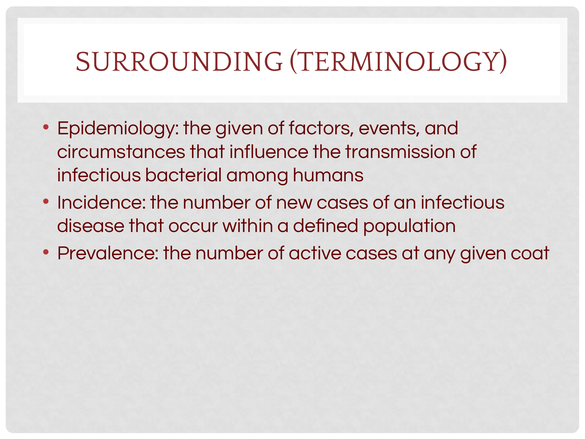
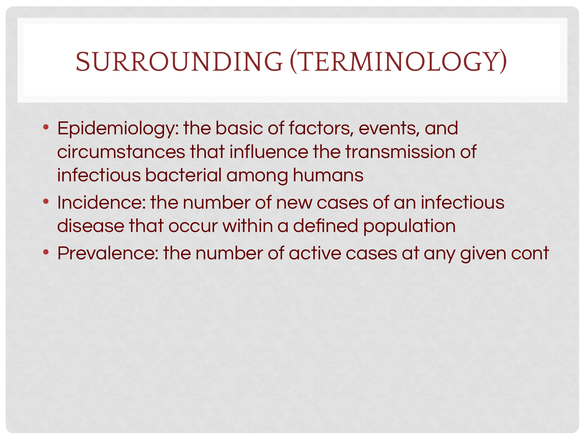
the given: given -> basic (240, 128)
coat: coat -> cont (530, 253)
